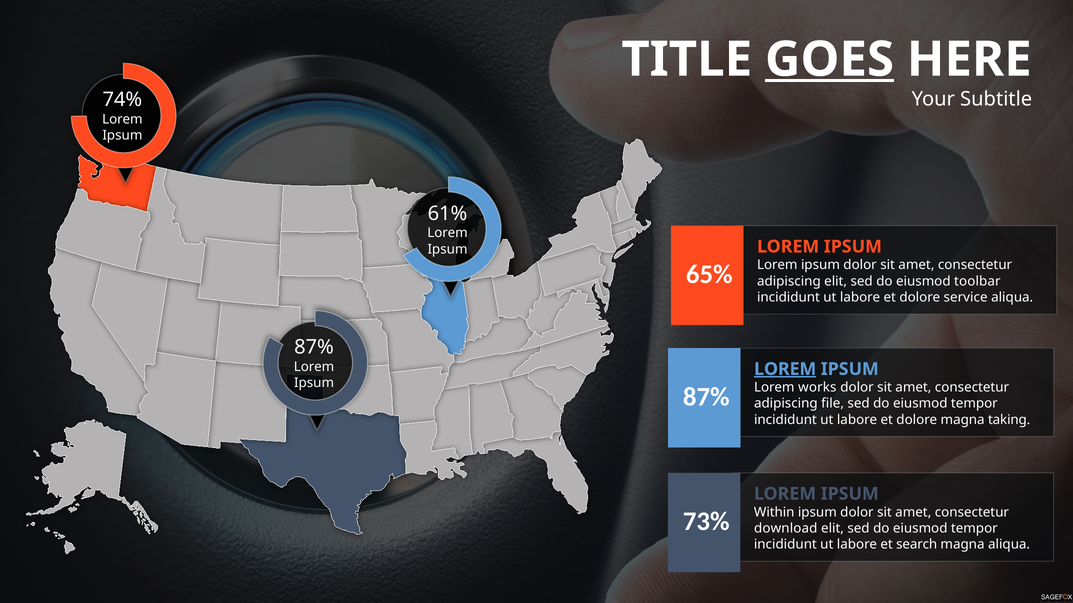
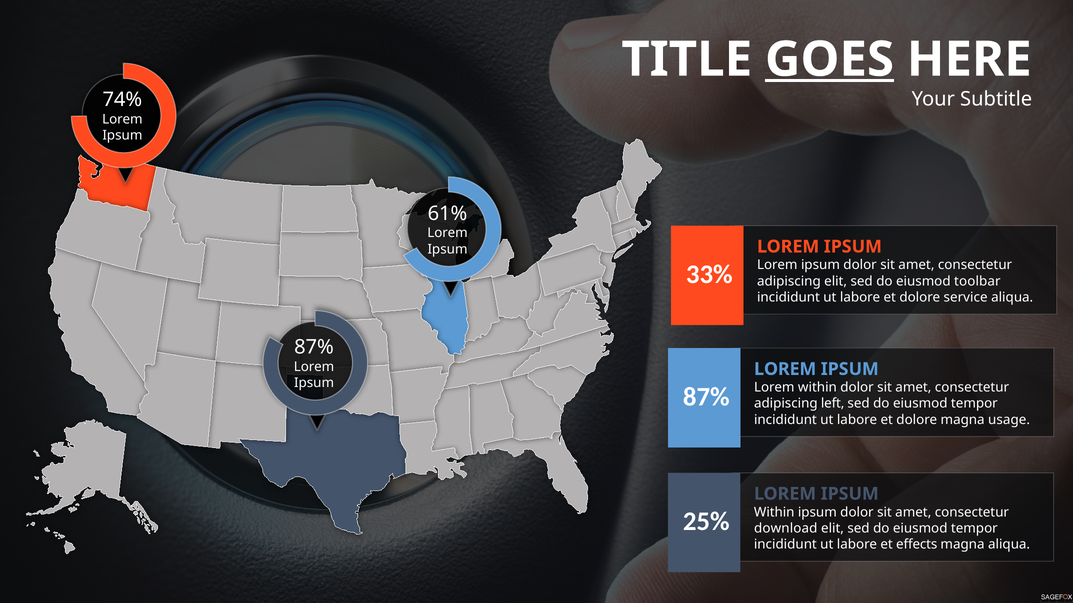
65%: 65% -> 33% (709, 275)
LOREM underline: present -> none (785, 369)
Lorem works: works -> within (817, 388)
file: file -> left (833, 404)
taking: taking -> usage (1009, 420)
73%: 73% -> 25% (706, 522)
search: search -> effects (917, 545)
